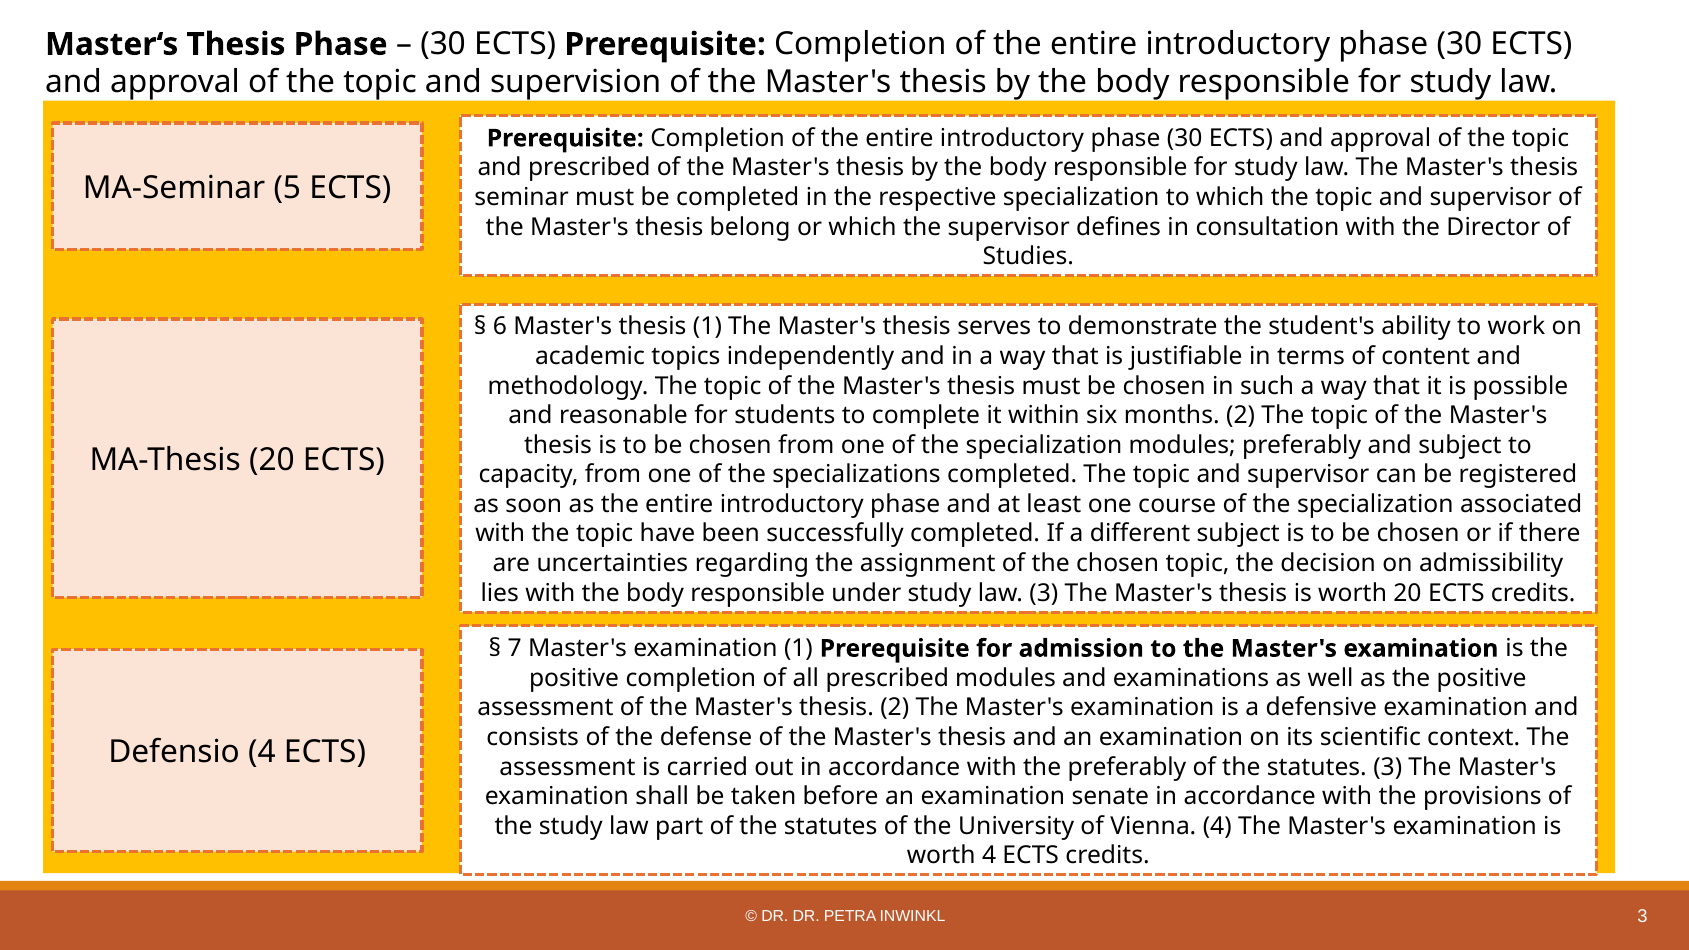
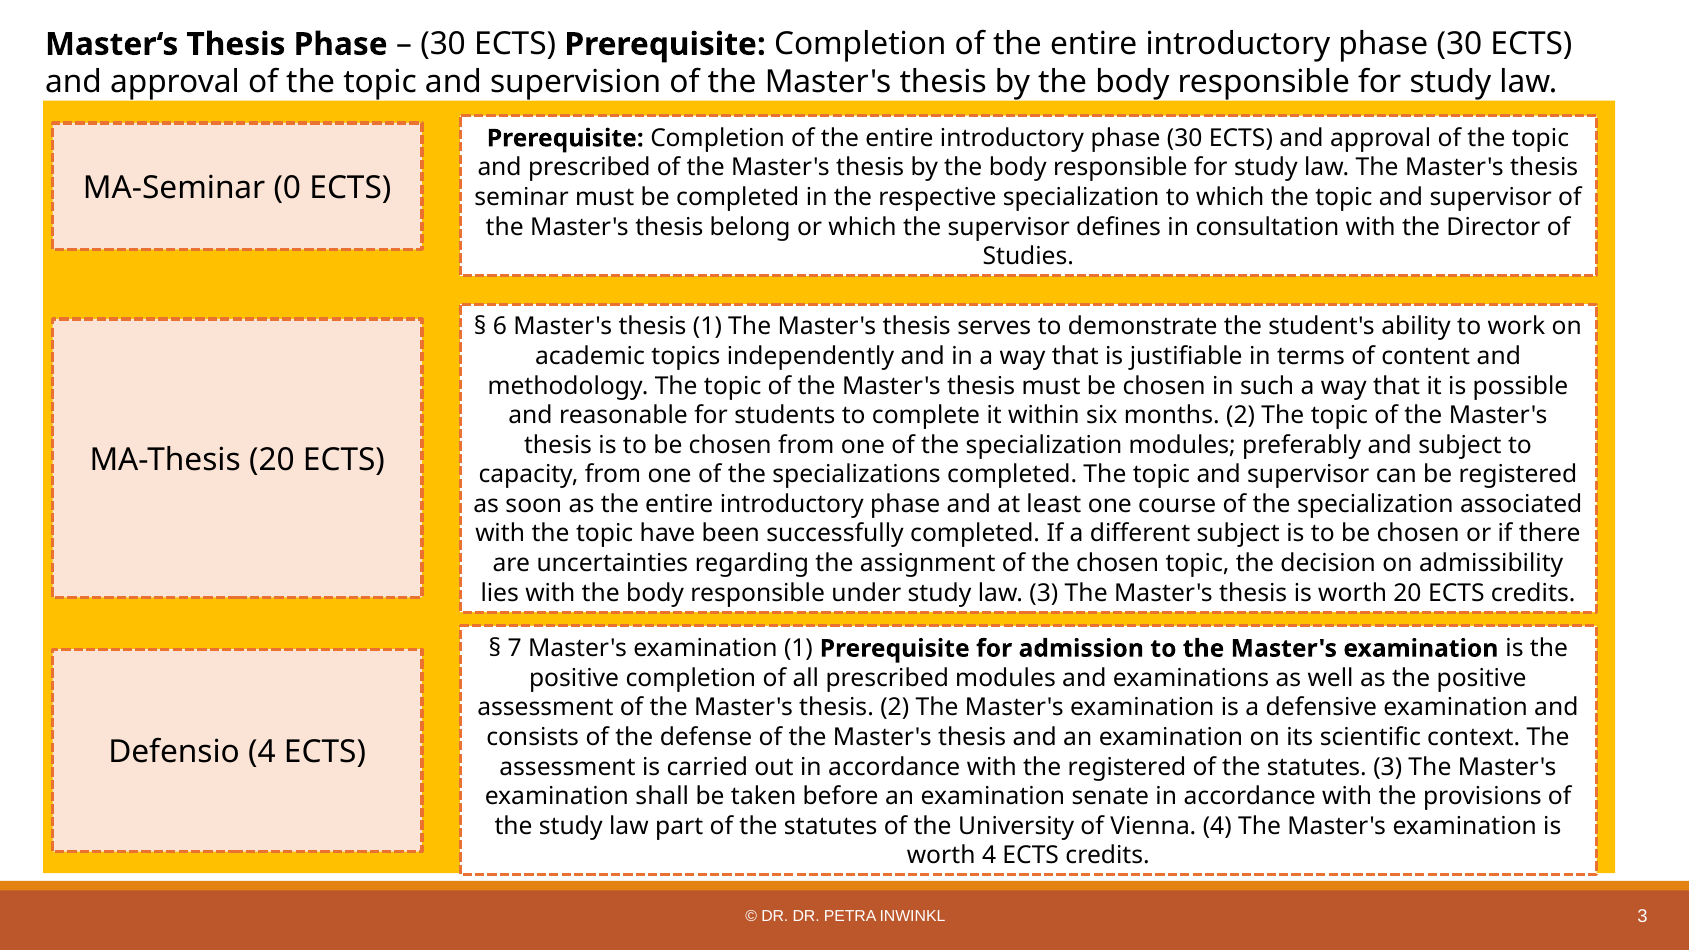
5: 5 -> 0 (287, 188)
the preferably: preferably -> registered (1127, 767)
